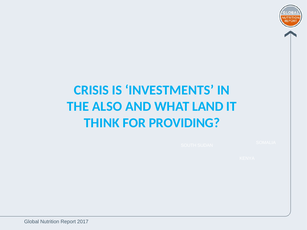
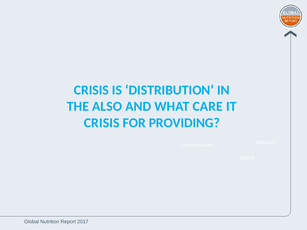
INVESTMENTS: INVESTMENTS -> DISTRIBUTION (170, 90)
LAND: LAND -> CARE (208, 107)
THINK: THINK -> CRISIS (102, 123)
